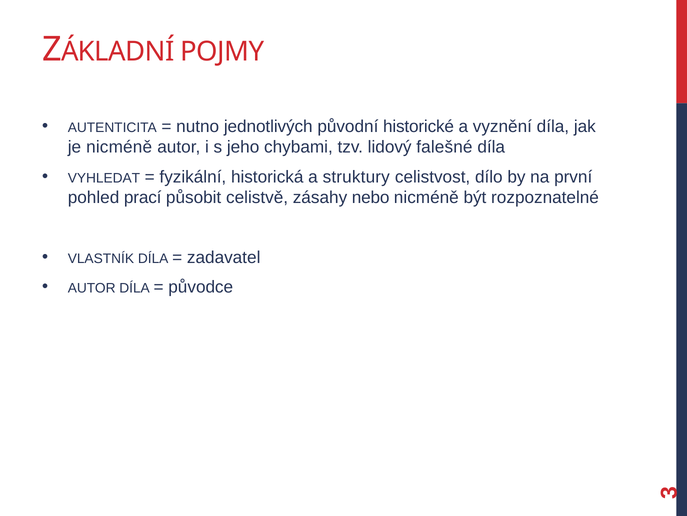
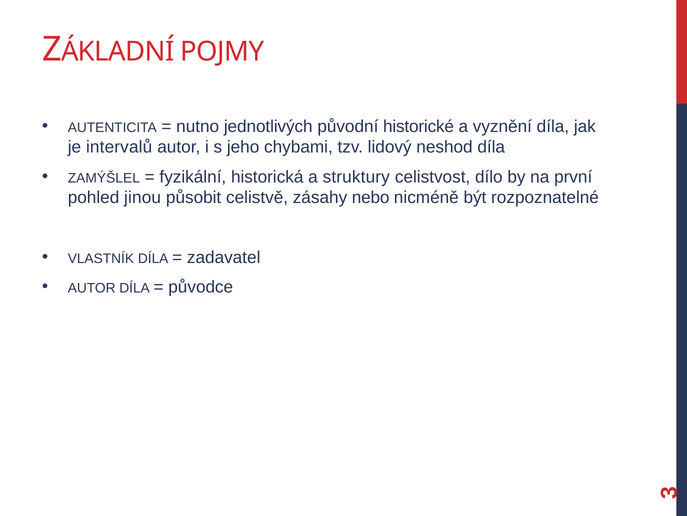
je nicméně: nicméně -> intervalů (119, 147)
falešné: falešné -> neshod (444, 147)
VYHLEDAT: VYHLEDAT -> ZAMÝŠLEL (104, 178)
prací: prací -> jinou (143, 197)
